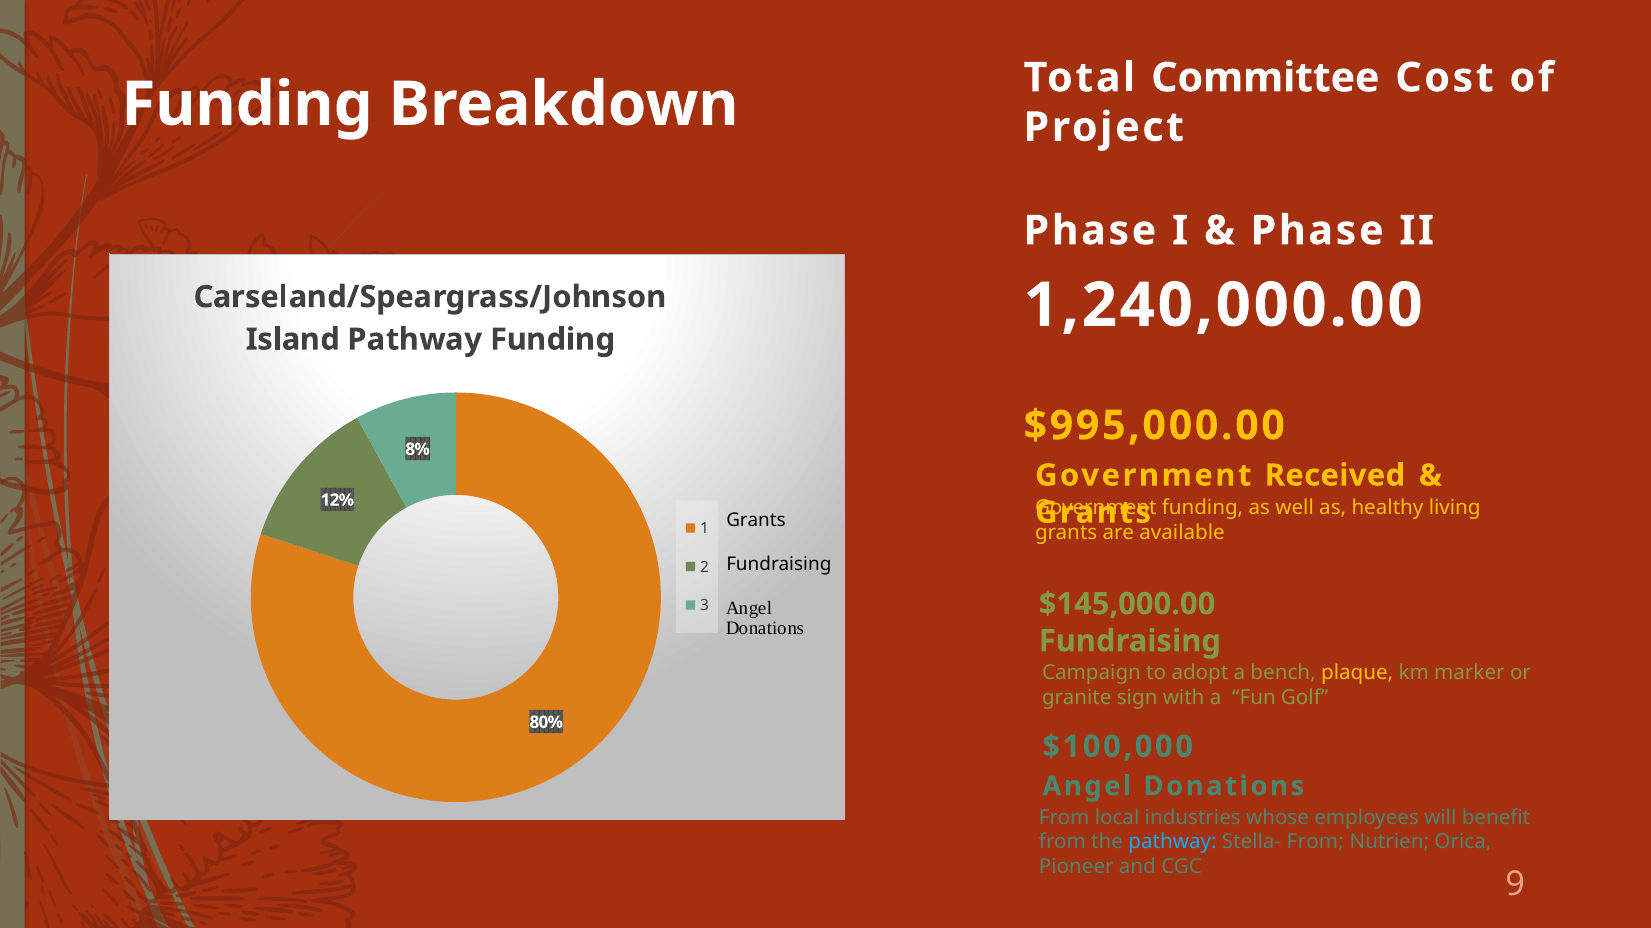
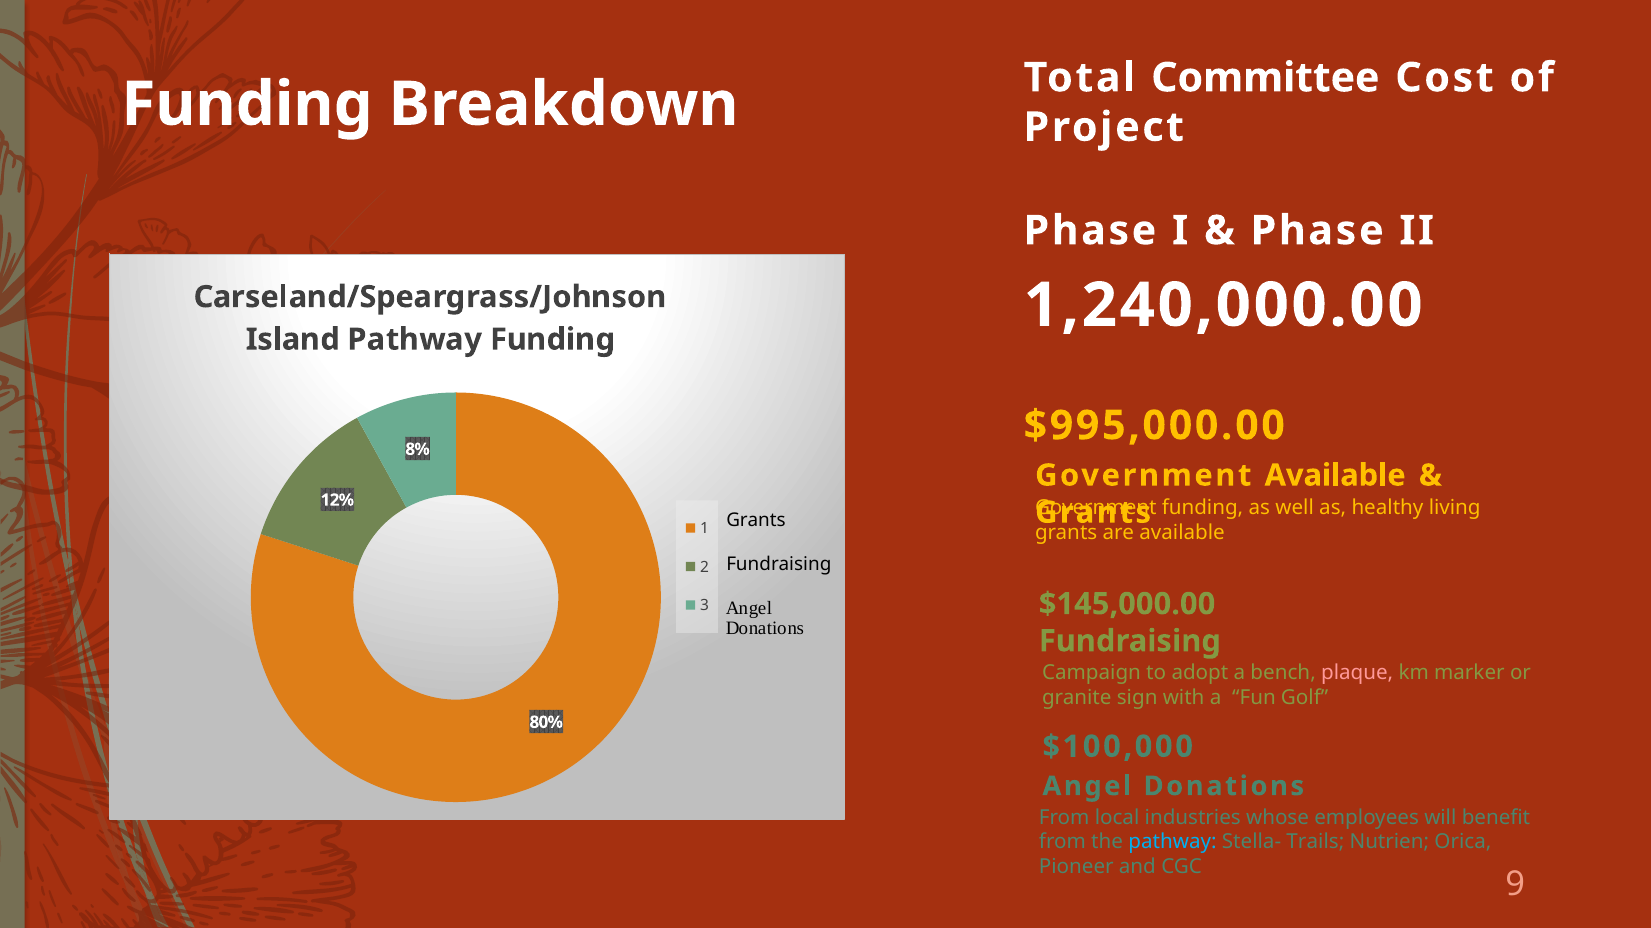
Government Received: Received -> Available (1335, 476)
plaque colour: yellow -> pink (1357, 673)
Stella- From: From -> Trails (1315, 843)
